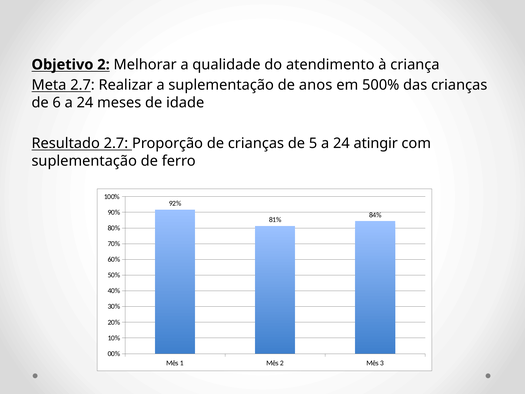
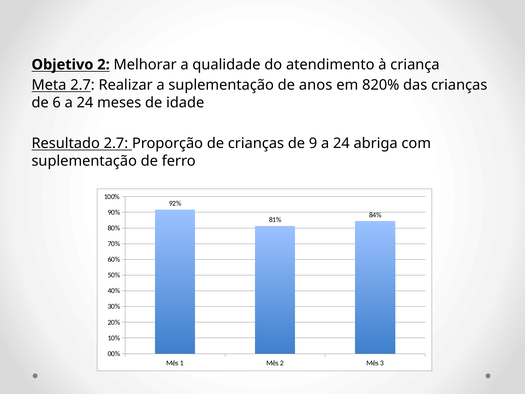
500%: 500% -> 820% (381, 85)
5: 5 -> 9 (313, 143)
atingir: atingir -> abriga (376, 143)
